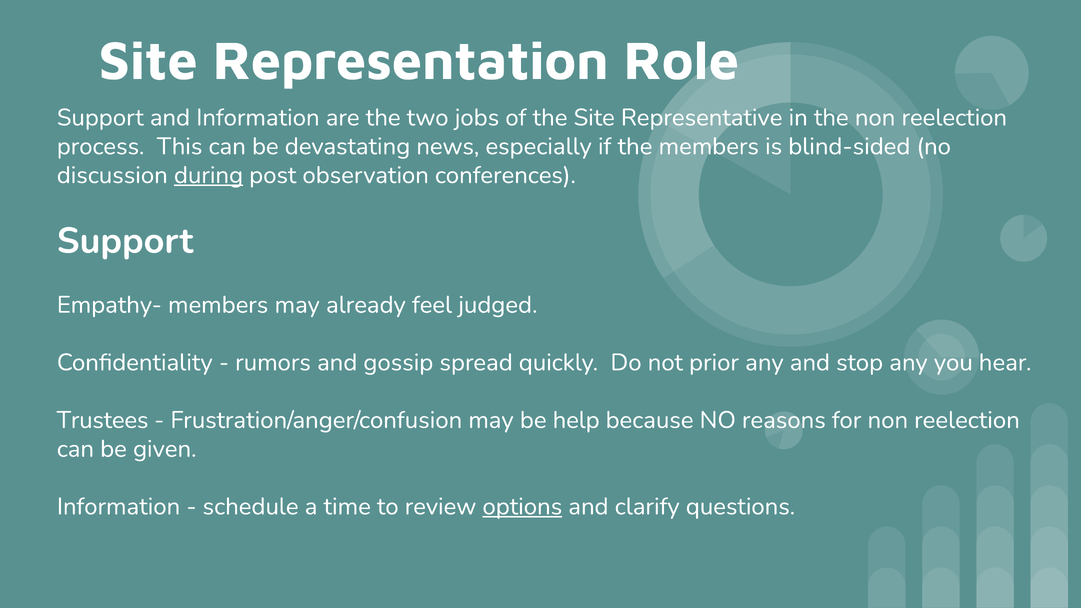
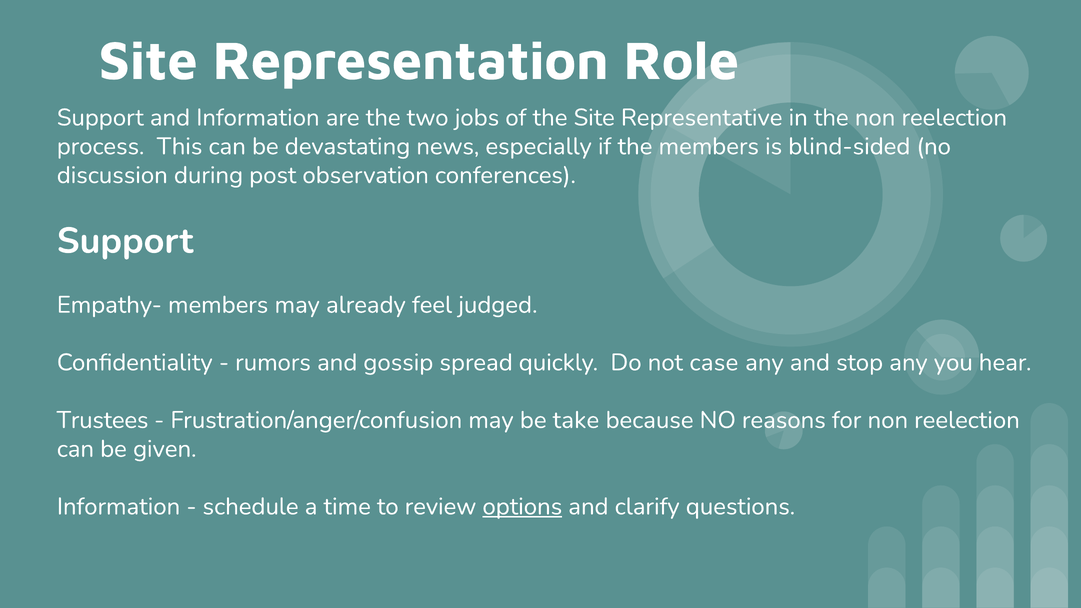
during underline: present -> none (209, 175)
prior: prior -> case (714, 362)
help: help -> take (576, 420)
